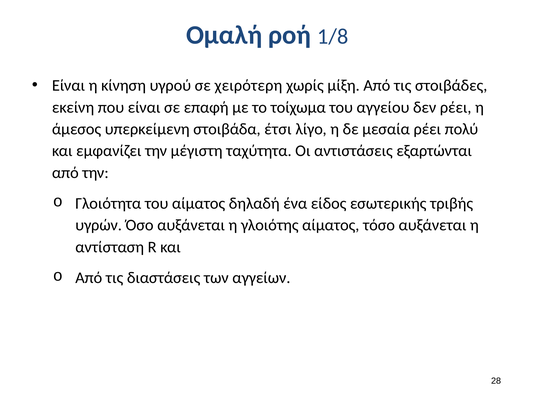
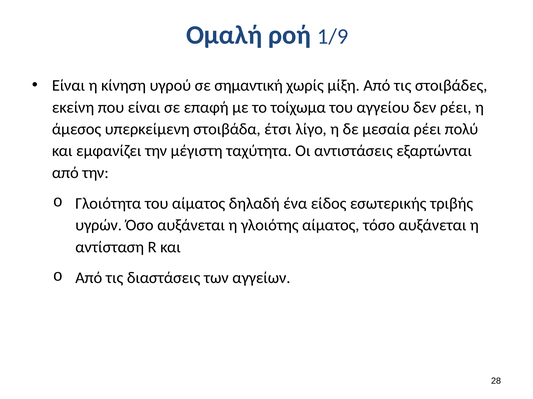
1/8: 1/8 -> 1/9 (333, 37)
χειρότερη: χειρότερη -> σημαντική (249, 86)
